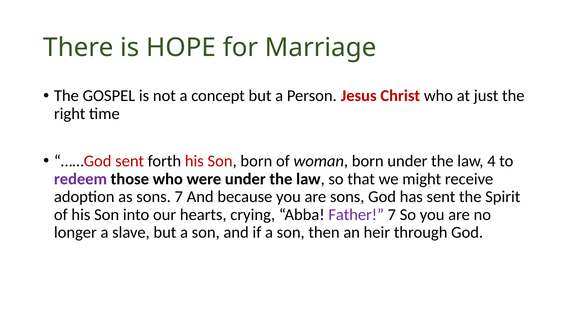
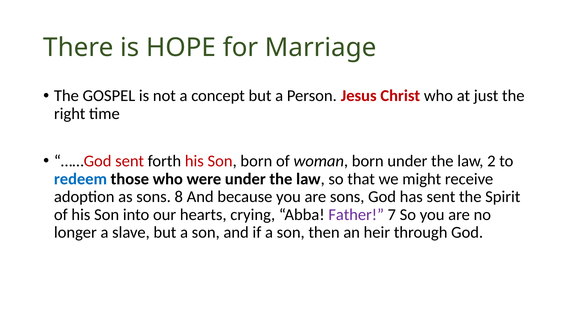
4: 4 -> 2 (491, 161)
redeem colour: purple -> blue (80, 179)
sons 7: 7 -> 8 (179, 197)
